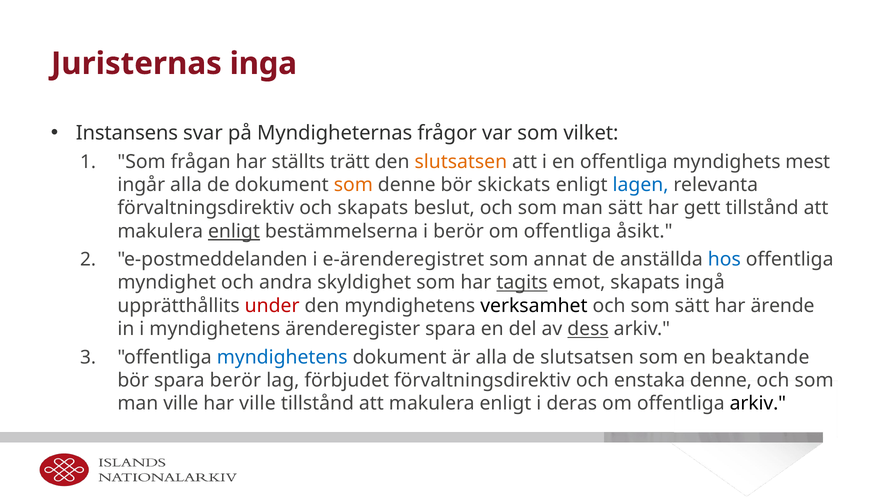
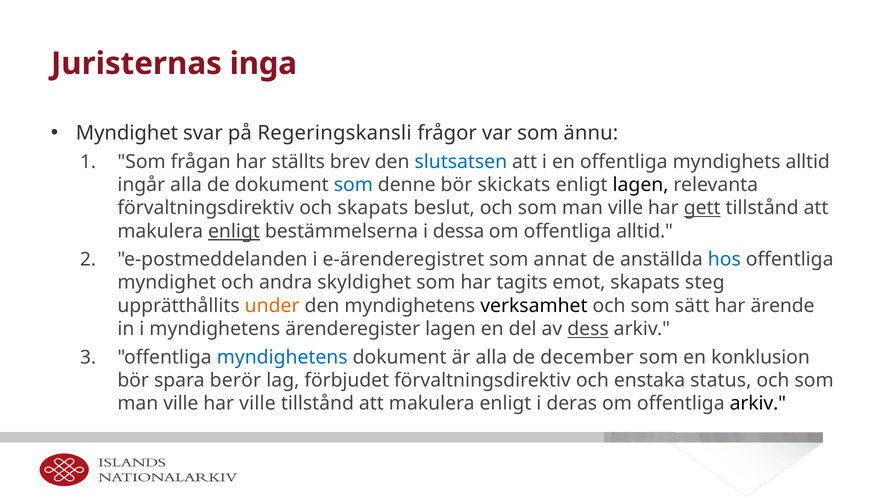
Instansens: Instansens -> Myndighet (127, 133)
Myndigheternas: Myndigheternas -> Regeringskansli (335, 133)
vilket: vilket -> ännu (591, 133)
trätt: trätt -> brev (350, 162)
slutsatsen colour: orange -> blue (461, 162)
myndighets mest: mest -> alltid (808, 162)
som colour: orange -> blue (353, 185)
lagen colour: blue -> black (641, 185)
sätt: sätt -> ville (626, 208)
gett underline: none -> present (702, 208)
i berör: berör -> dessa (459, 232)
offentliga åsikt: åsikt -> alltid (645, 232)
tagits underline: present -> none (522, 283)
ingå: ingå -> steg (705, 283)
under colour: red -> orange (272, 306)
ärenderegister spara: spara -> lagen (450, 329)
de slutsatsen: slutsatsen -> december (587, 357)
beaktande: beaktande -> konklusion (761, 357)
enstaka denne: denne -> status (721, 381)
